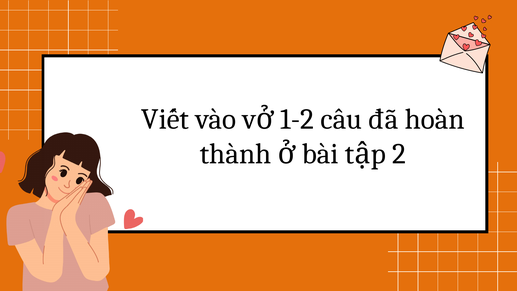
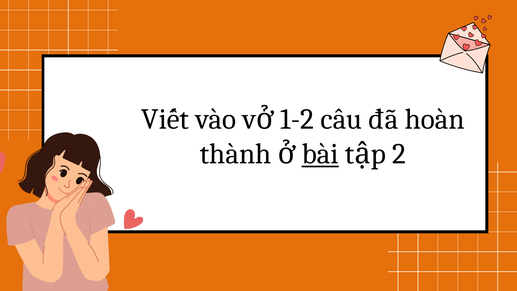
bài underline: none -> present (320, 154)
